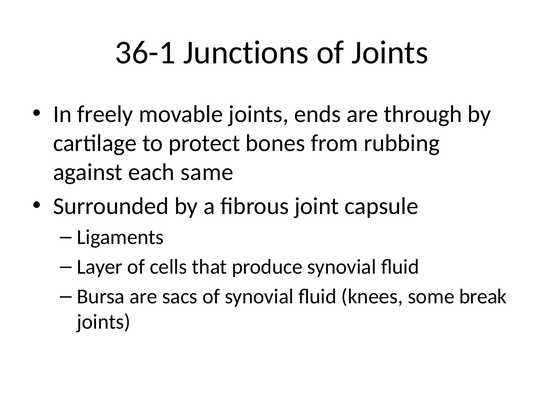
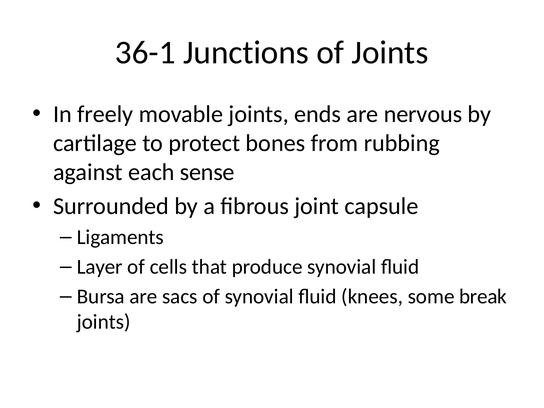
through: through -> nervous (423, 114)
same: same -> sense (207, 172)
